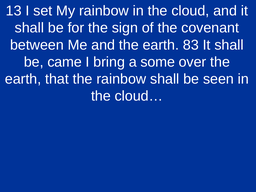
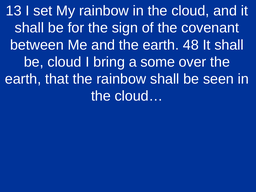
83: 83 -> 48 (191, 45)
be came: came -> cloud (65, 62)
